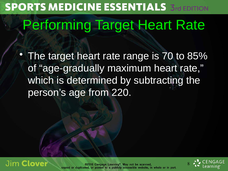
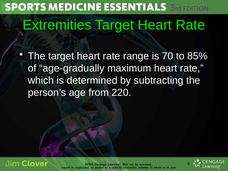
Performing: Performing -> Extremities (57, 25)
